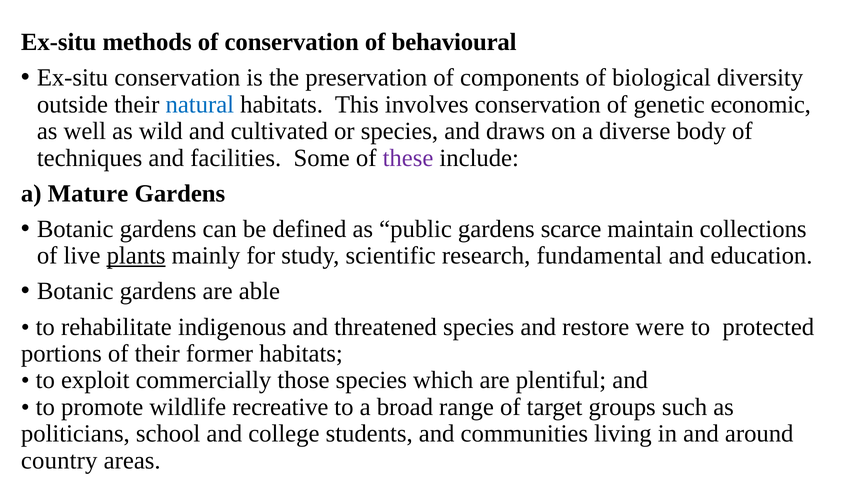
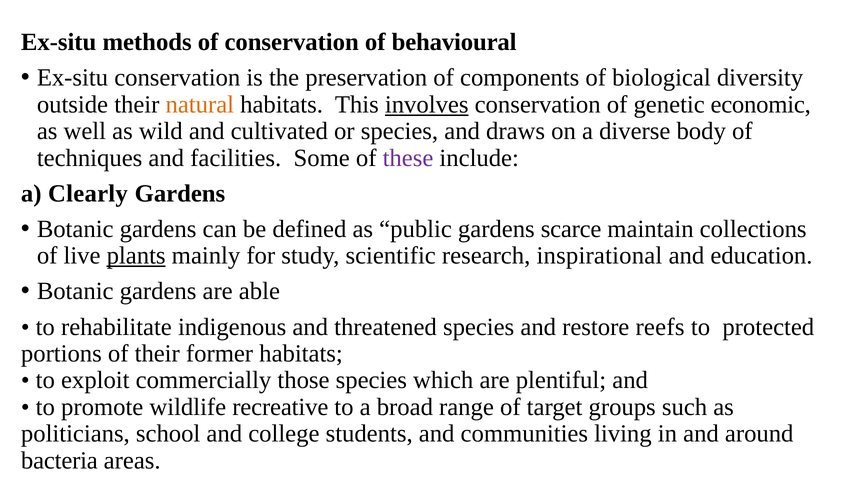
natural colour: blue -> orange (200, 104)
involves underline: none -> present (427, 104)
Mature: Mature -> Clearly (88, 193)
fundamental: fundamental -> inspirational (599, 256)
were: were -> reefs (660, 327)
country: country -> bacteria (59, 460)
